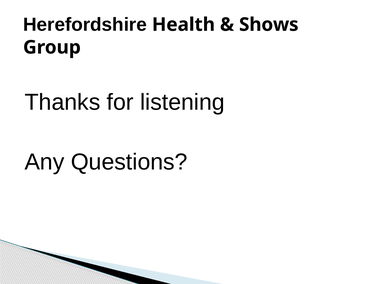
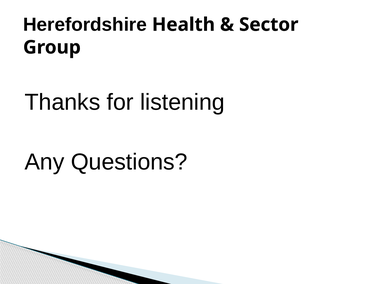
Shows: Shows -> Sector (269, 25)
